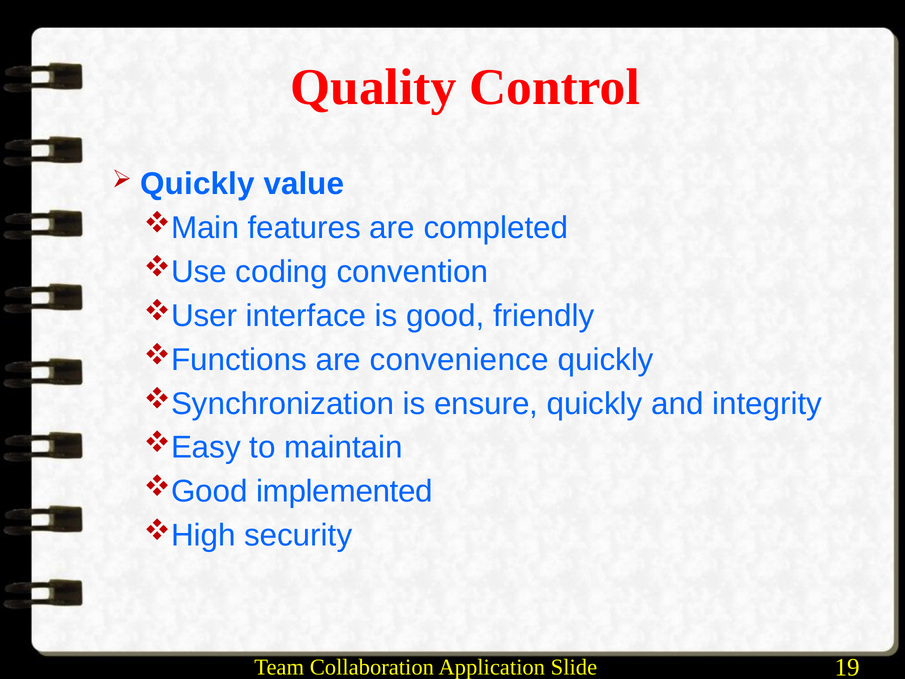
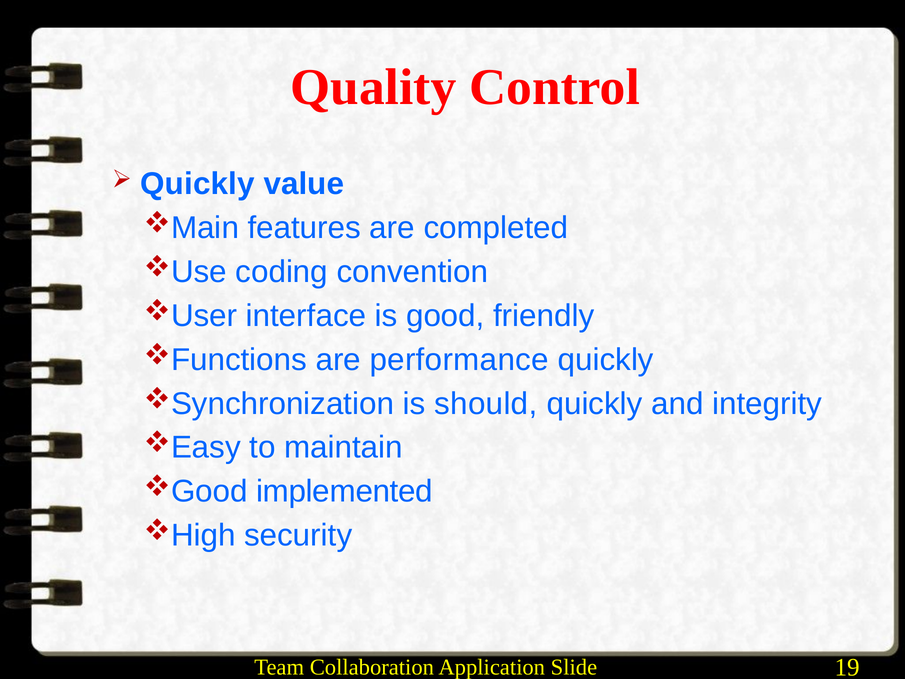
convenience: convenience -> performance (459, 360)
ensure: ensure -> should (486, 404)
